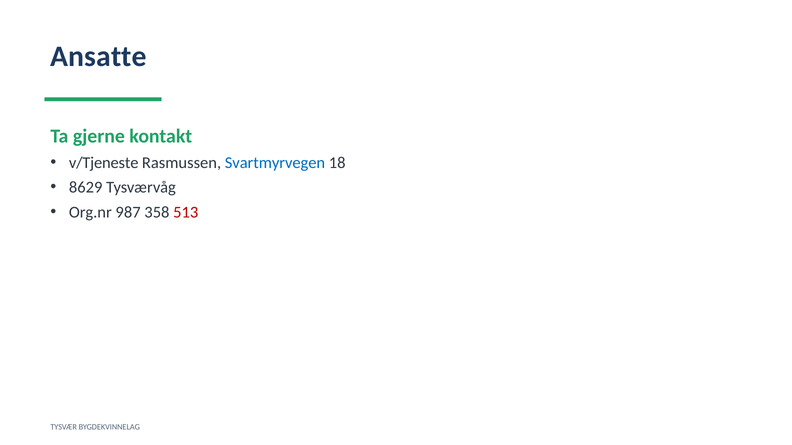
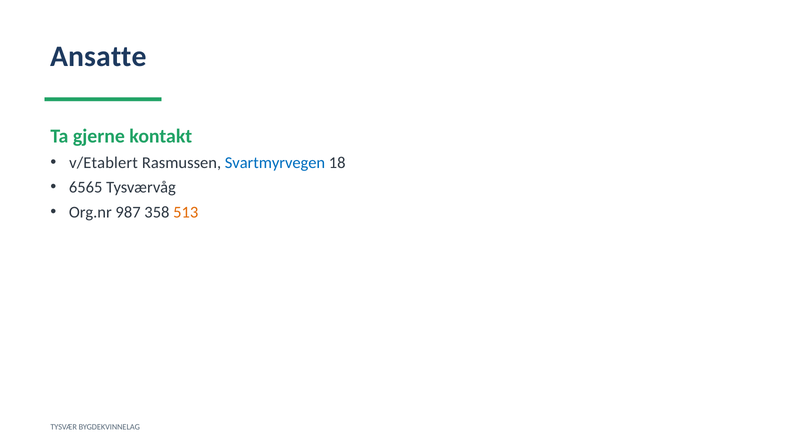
v/Tjeneste: v/Tjeneste -> v/Etablert (104, 163)
8629: 8629 -> 6565 (86, 188)
513 colour: red -> orange (186, 212)
